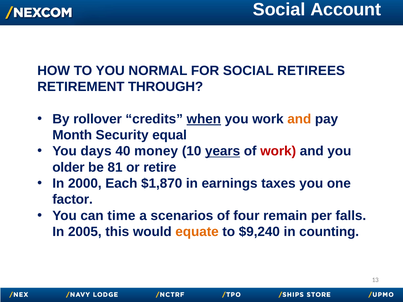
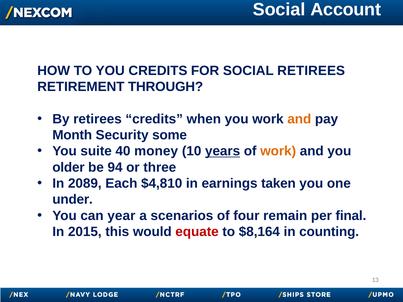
YOU NORMAL: NORMAL -> CREDITS (158, 71)
By rollover: rollover -> retirees (97, 119)
when underline: present -> none (204, 119)
equal: equal -> some (170, 135)
days: days -> suite (96, 151)
work colour: red -> orange (278, 151)
81: 81 -> 94 (115, 167)
retire: retire -> three (160, 167)
2000: 2000 -> 2089 (85, 184)
$1,870: $1,870 -> $4,810 (162, 184)
taxes: taxes -> taken (279, 184)
factor: factor -> under (73, 200)
time: time -> year (121, 216)
falls: falls -> final (351, 216)
2005: 2005 -> 2015 (85, 232)
equate colour: orange -> red (197, 232)
$9,240: $9,240 -> $8,164 (259, 232)
